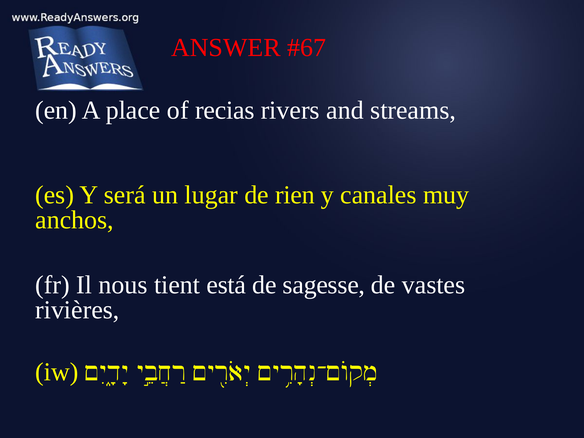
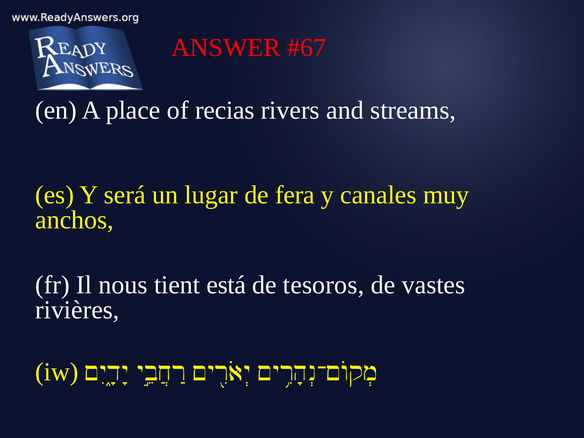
rien: rien -> fera (295, 195)
sagesse: sagesse -> tesoros (324, 285)
